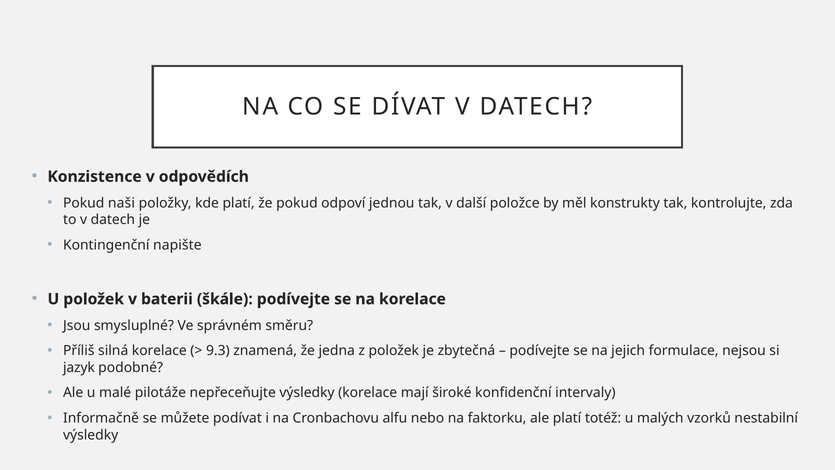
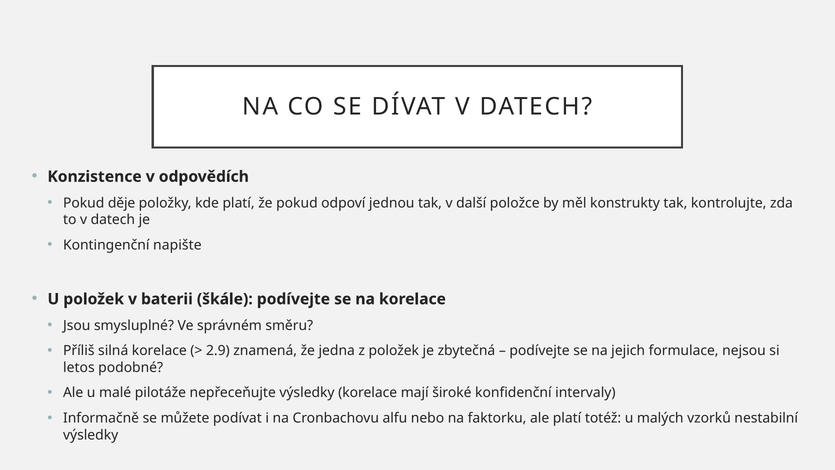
naši: naši -> děje (122, 203)
9.3: 9.3 -> 2.9 (218, 351)
jazyk: jazyk -> letos (79, 367)
